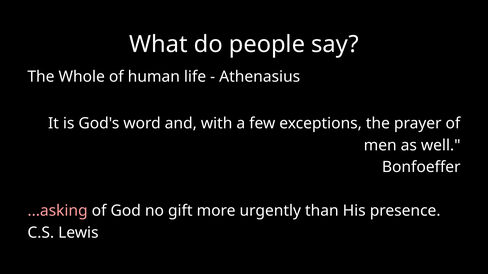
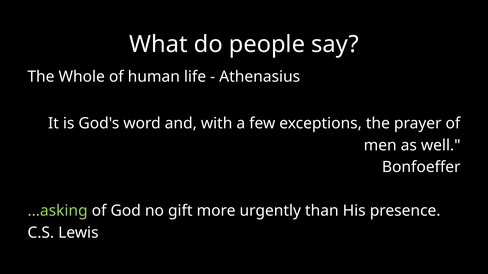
...asking colour: pink -> light green (58, 211)
